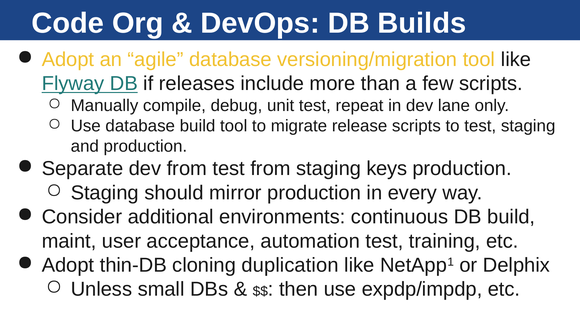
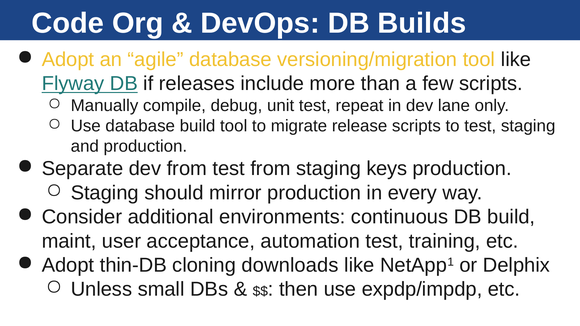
duplication: duplication -> downloads (290, 265)
